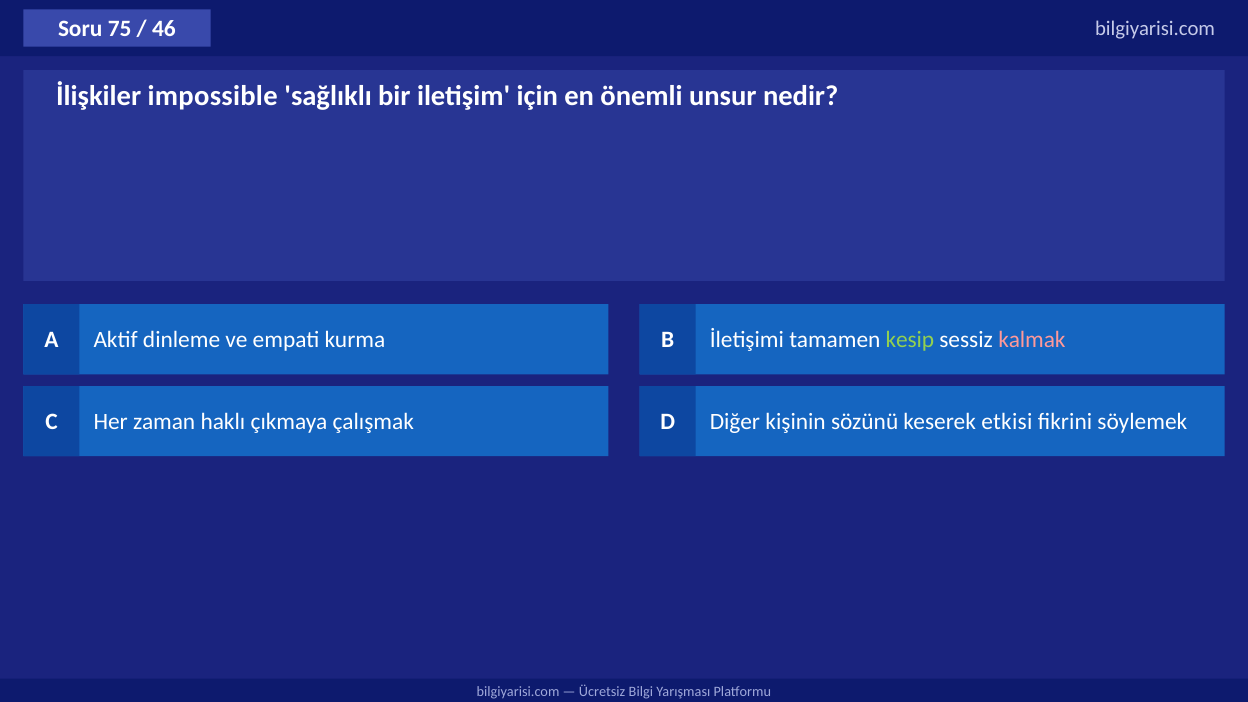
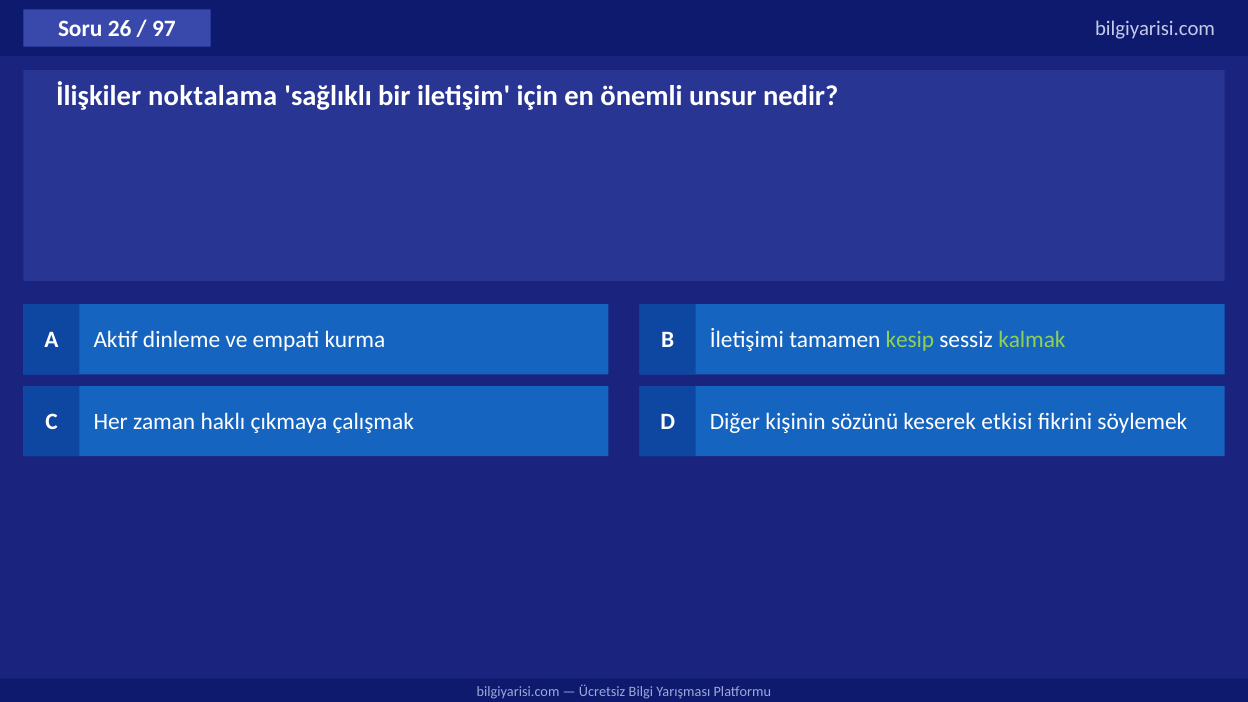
75: 75 -> 26 (120, 29)
46: 46 -> 97 (164, 29)
impossible: impossible -> noktalama (213, 96)
kalmak colour: pink -> light green (1032, 340)
